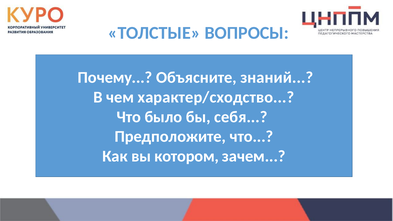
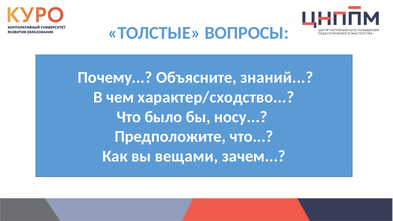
себя: себя -> носу (241, 117)
котором: котором -> вещами (186, 156)
